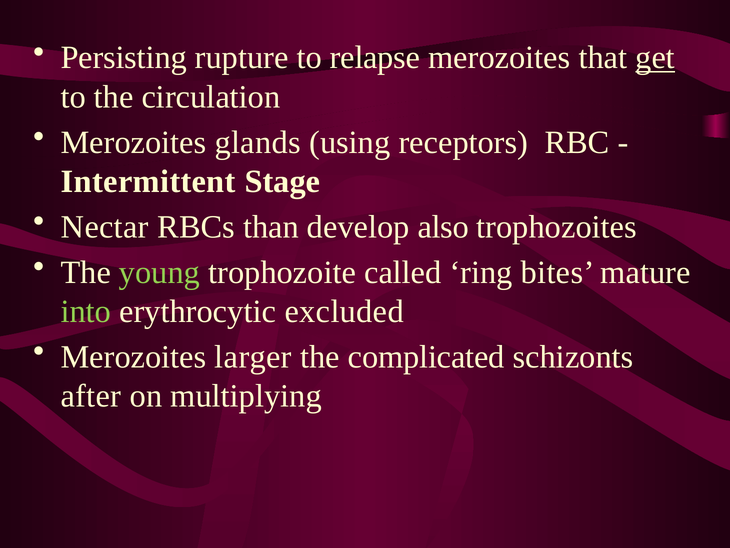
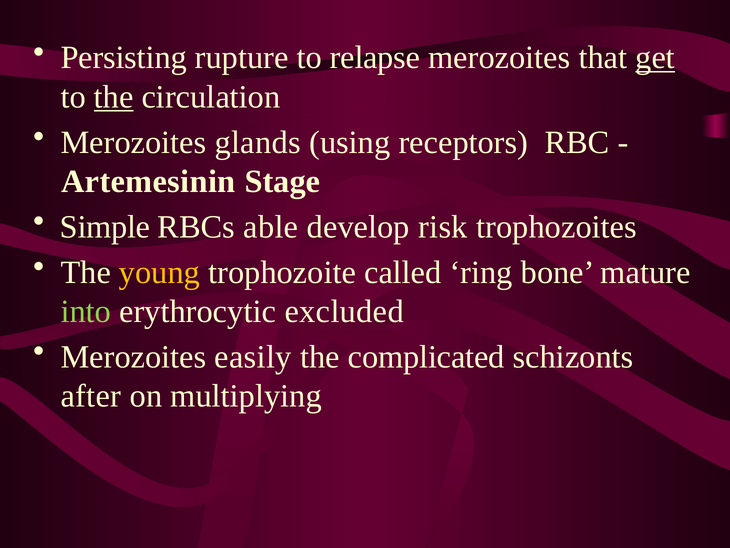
the underline: none -> present (114, 97)
Intermittent: Intermittent -> Artemesinin (148, 181)
Nectar: Nectar -> Simple (105, 227)
than: than -> able (271, 227)
also: also -> risk (443, 227)
young colour: light green -> yellow (160, 272)
bites: bites -> bone (558, 272)
larger: larger -> easily (253, 357)
